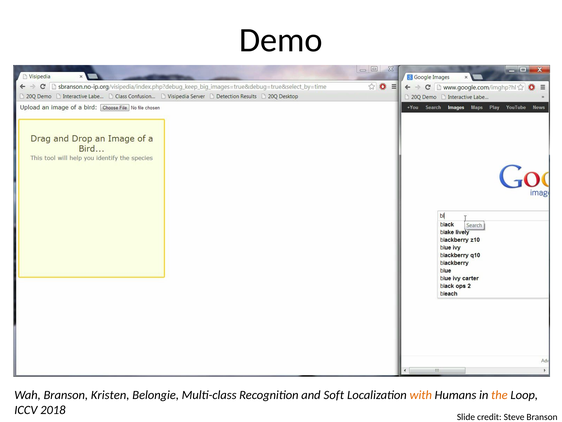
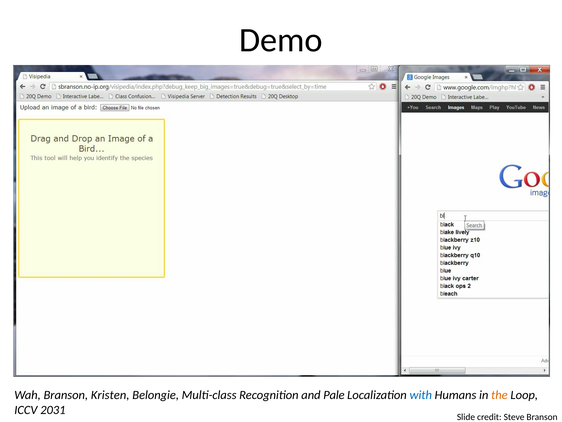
Soft: Soft -> Pale (334, 394)
with colour: orange -> blue (421, 394)
2018: 2018 -> 2031 (53, 409)
